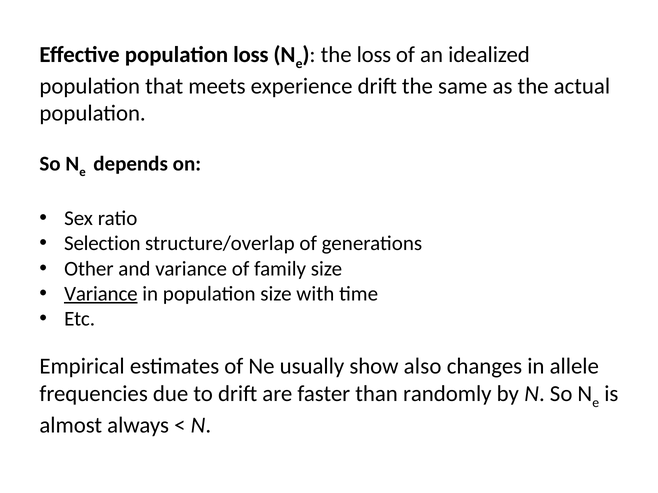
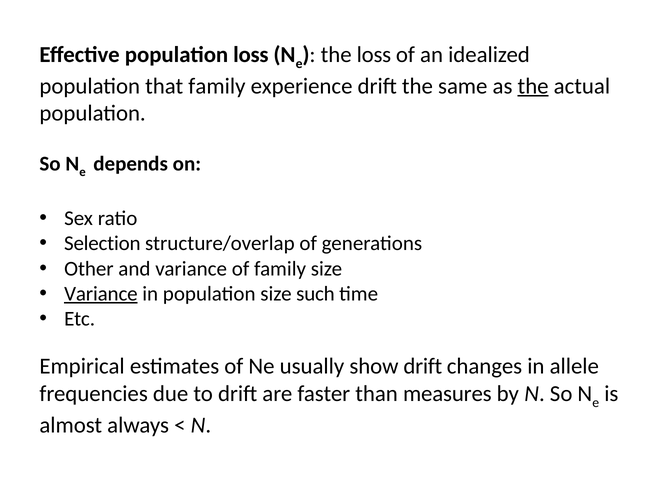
that meets: meets -> family (217, 86)
the underline: none -> present (533, 86)
with: with -> such (316, 294)
show also: also -> drift (423, 367)
randomly: randomly -> measures (447, 394)
